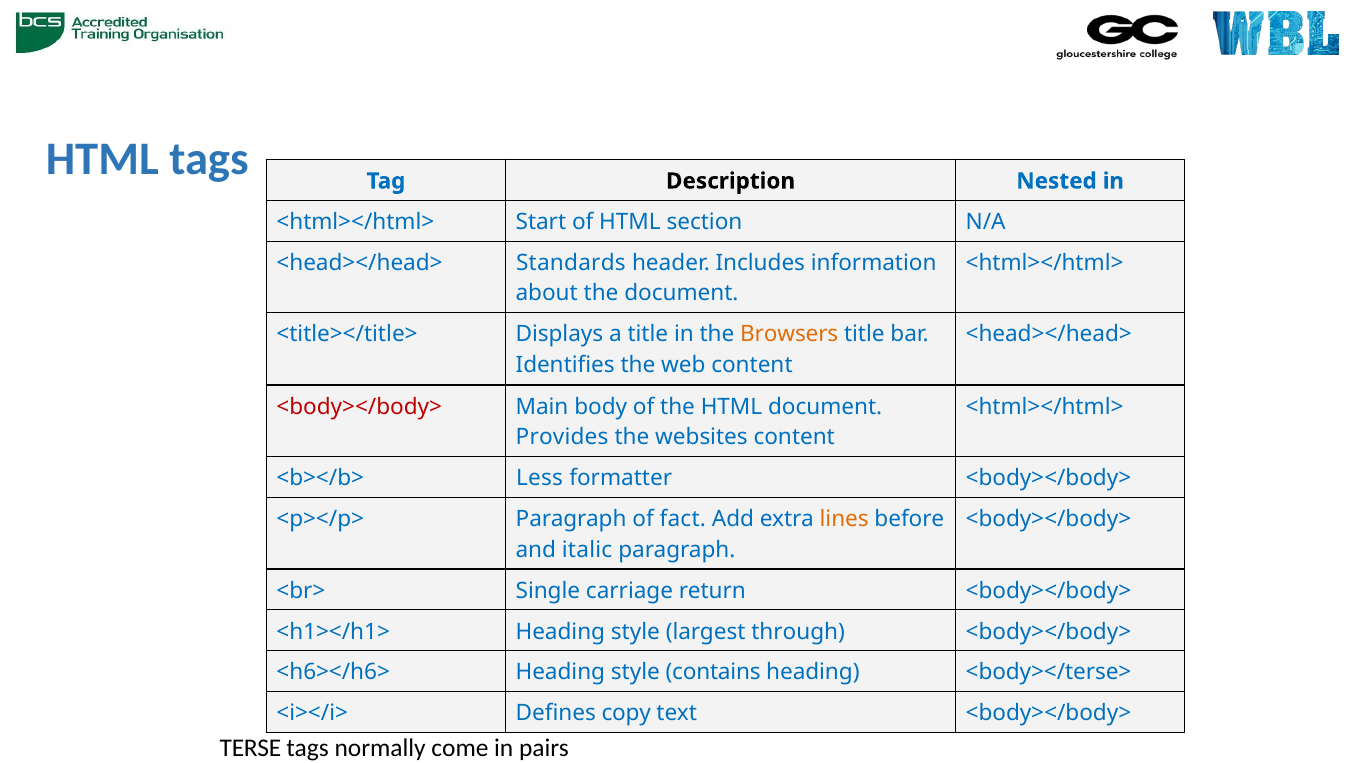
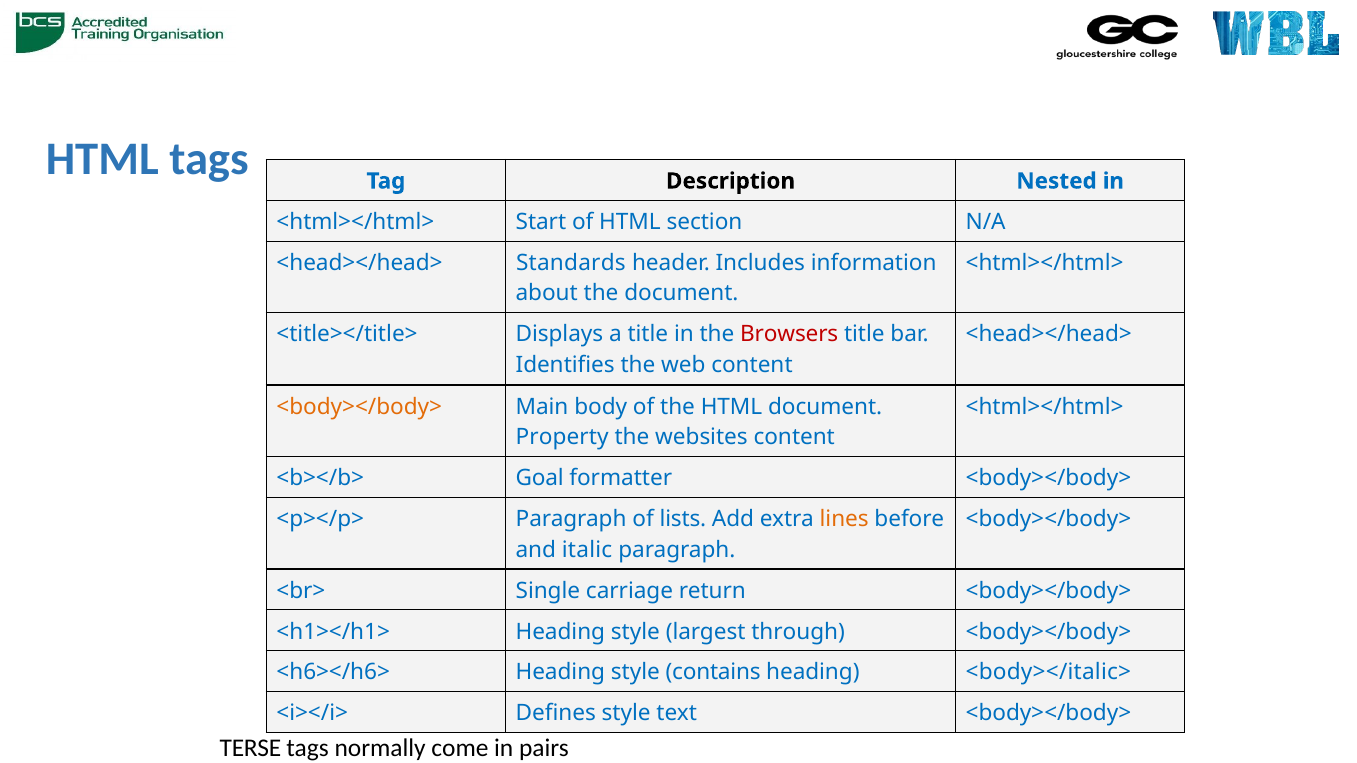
Browsers colour: orange -> red (789, 335)
<body></body> colour: red -> orange (359, 407)
Provides: Provides -> Property (562, 438)
Less: Less -> Goal (540, 478)
fact: fact -> lists (683, 519)
<body></terse>: <body></terse> -> <body></italic> (1048, 673)
Defines copy: copy -> style (626, 714)
